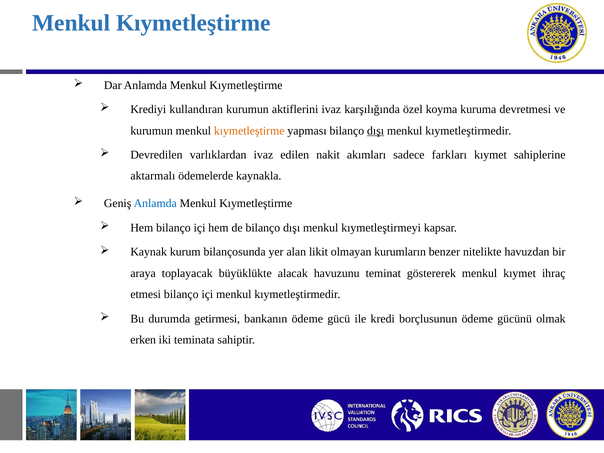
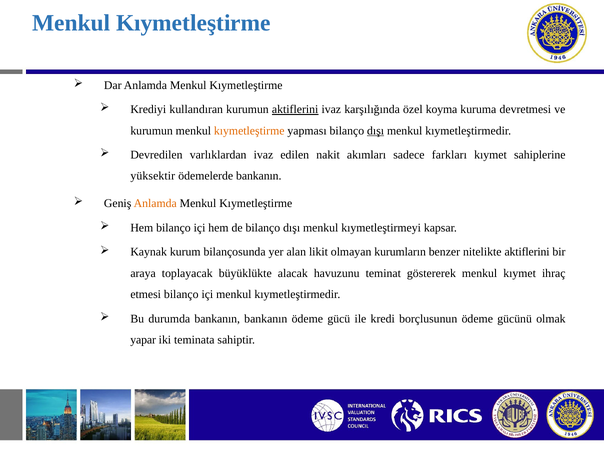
aktiflerini underline: none -> present (295, 110)
aktarmalı: aktarmalı -> yüksektir (153, 176)
ödemelerde kaynakla: kaynakla -> bankanın (259, 176)
Anlamda colour: blue -> orange (155, 204)
nitelikte havuzdan: havuzdan -> aktiflerini (527, 252)
durumda getirmesi: getirmesi -> bankanın (217, 319)
erken: erken -> yapar (143, 340)
